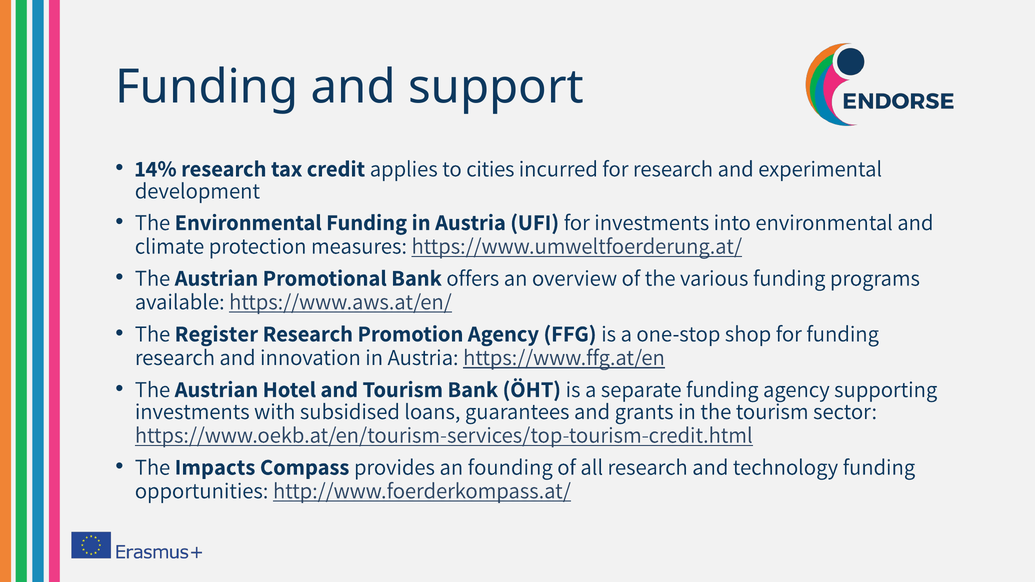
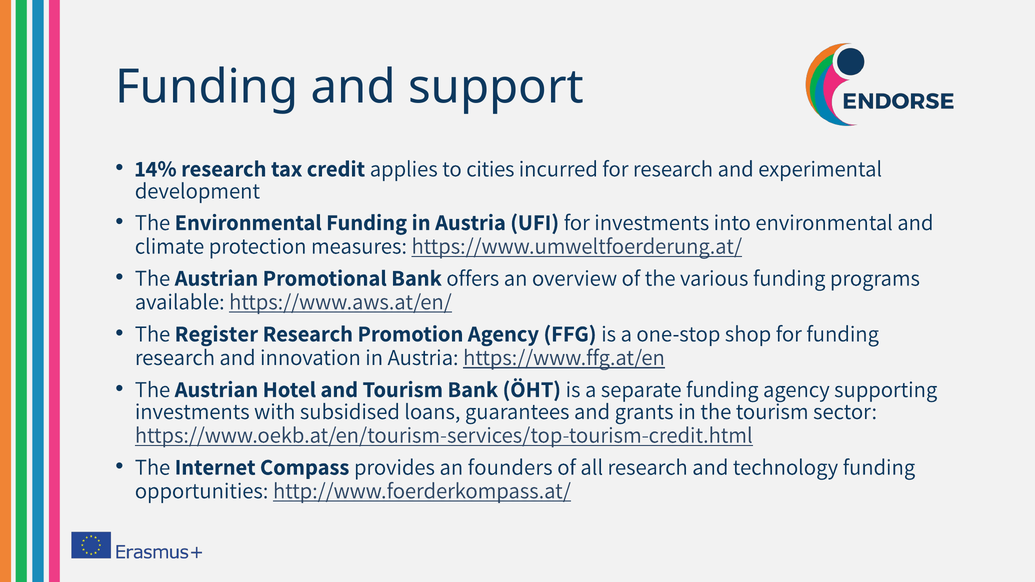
Impacts: Impacts -> Internet (215, 467)
founding: founding -> founders (510, 467)
